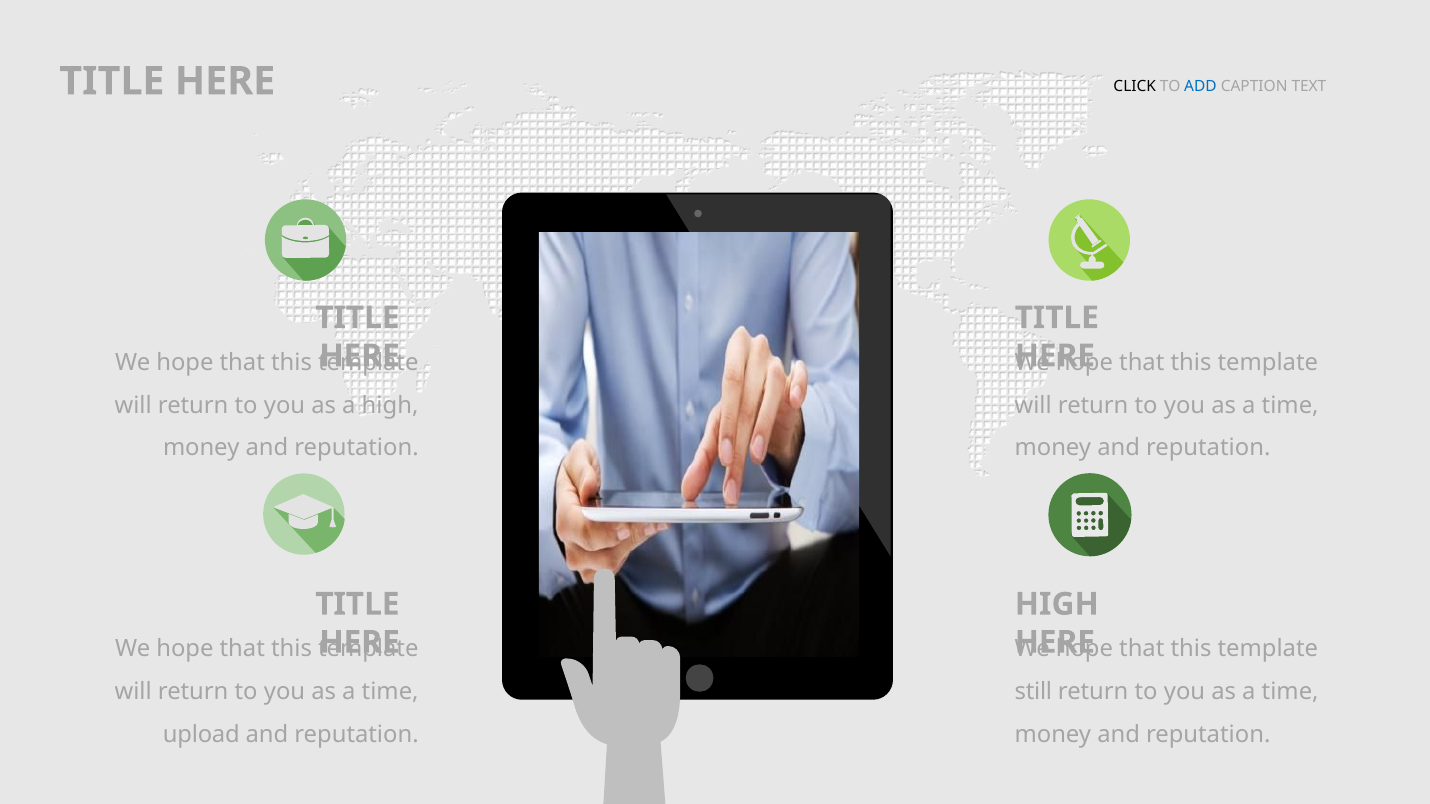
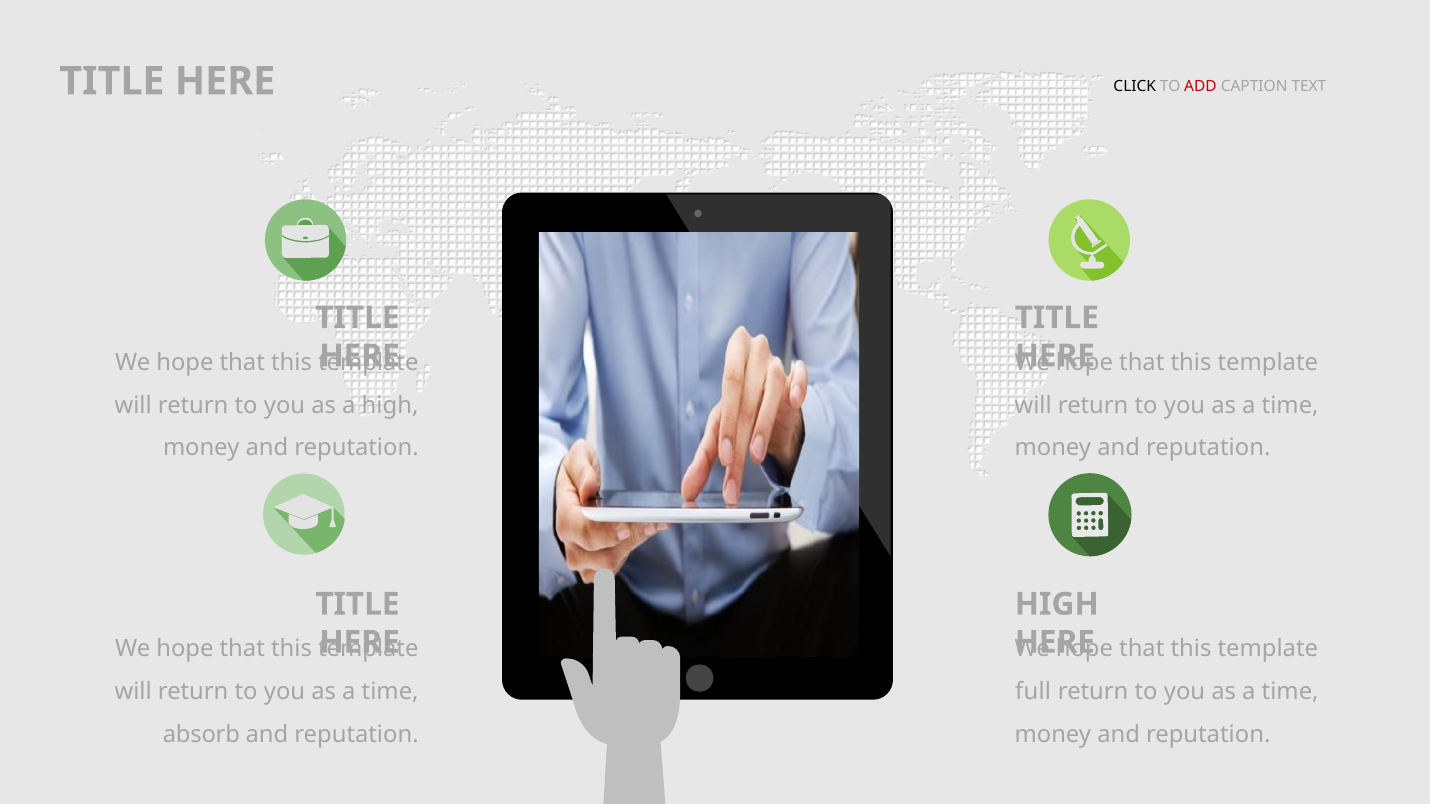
ADD colour: blue -> red (1200, 87)
still: still -> full (1033, 692)
upload: upload -> absorb (201, 735)
